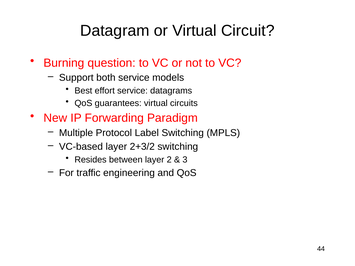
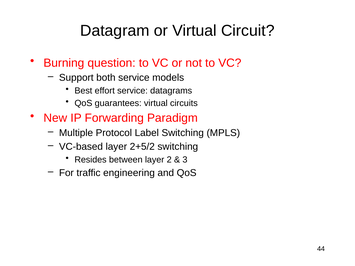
2+3/2: 2+3/2 -> 2+5/2 (142, 147)
